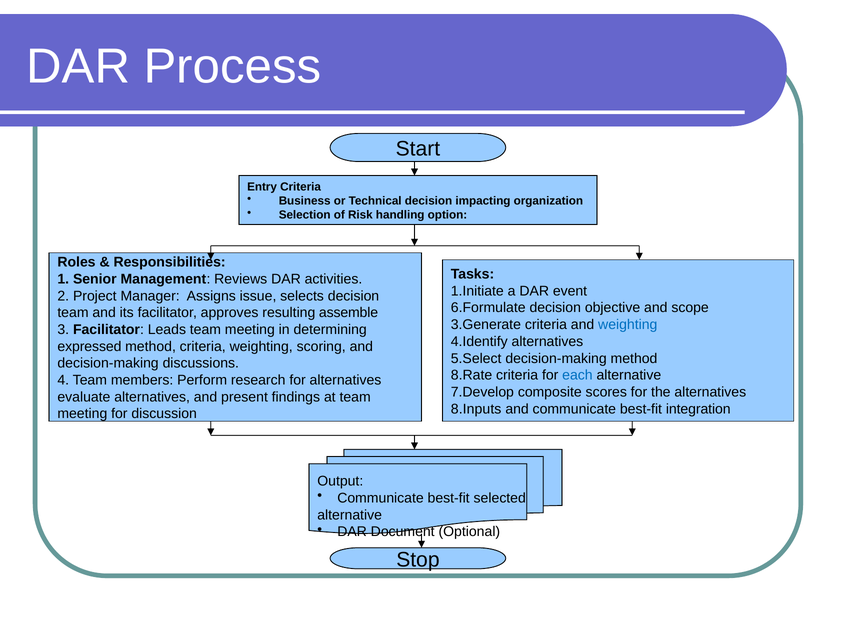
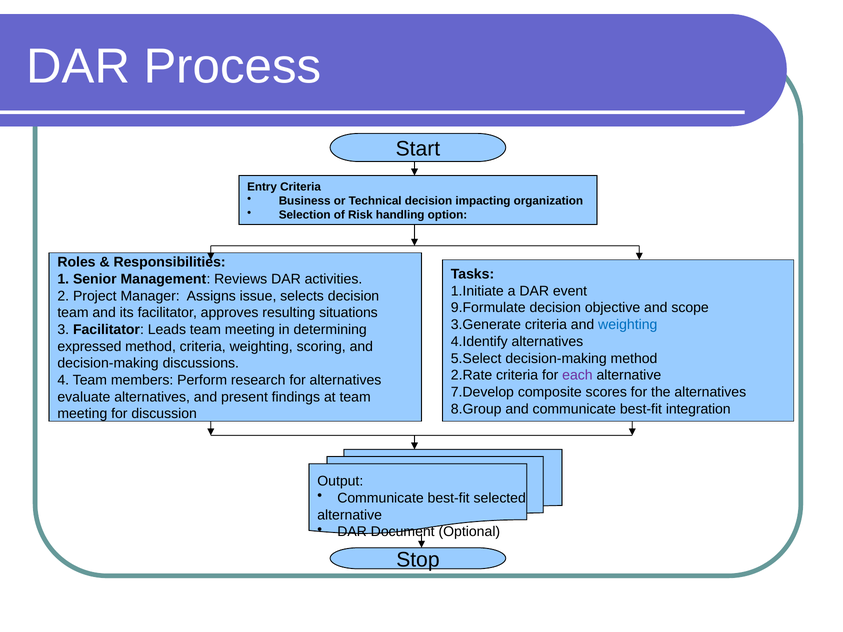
6.Formulate: 6.Formulate -> 9.Formulate (488, 308)
assemble: assemble -> situations (348, 313)
8.Rate: 8.Rate -> 2.Rate (472, 375)
each colour: blue -> purple (577, 375)
8.Inputs: 8.Inputs -> 8.Group (476, 409)
